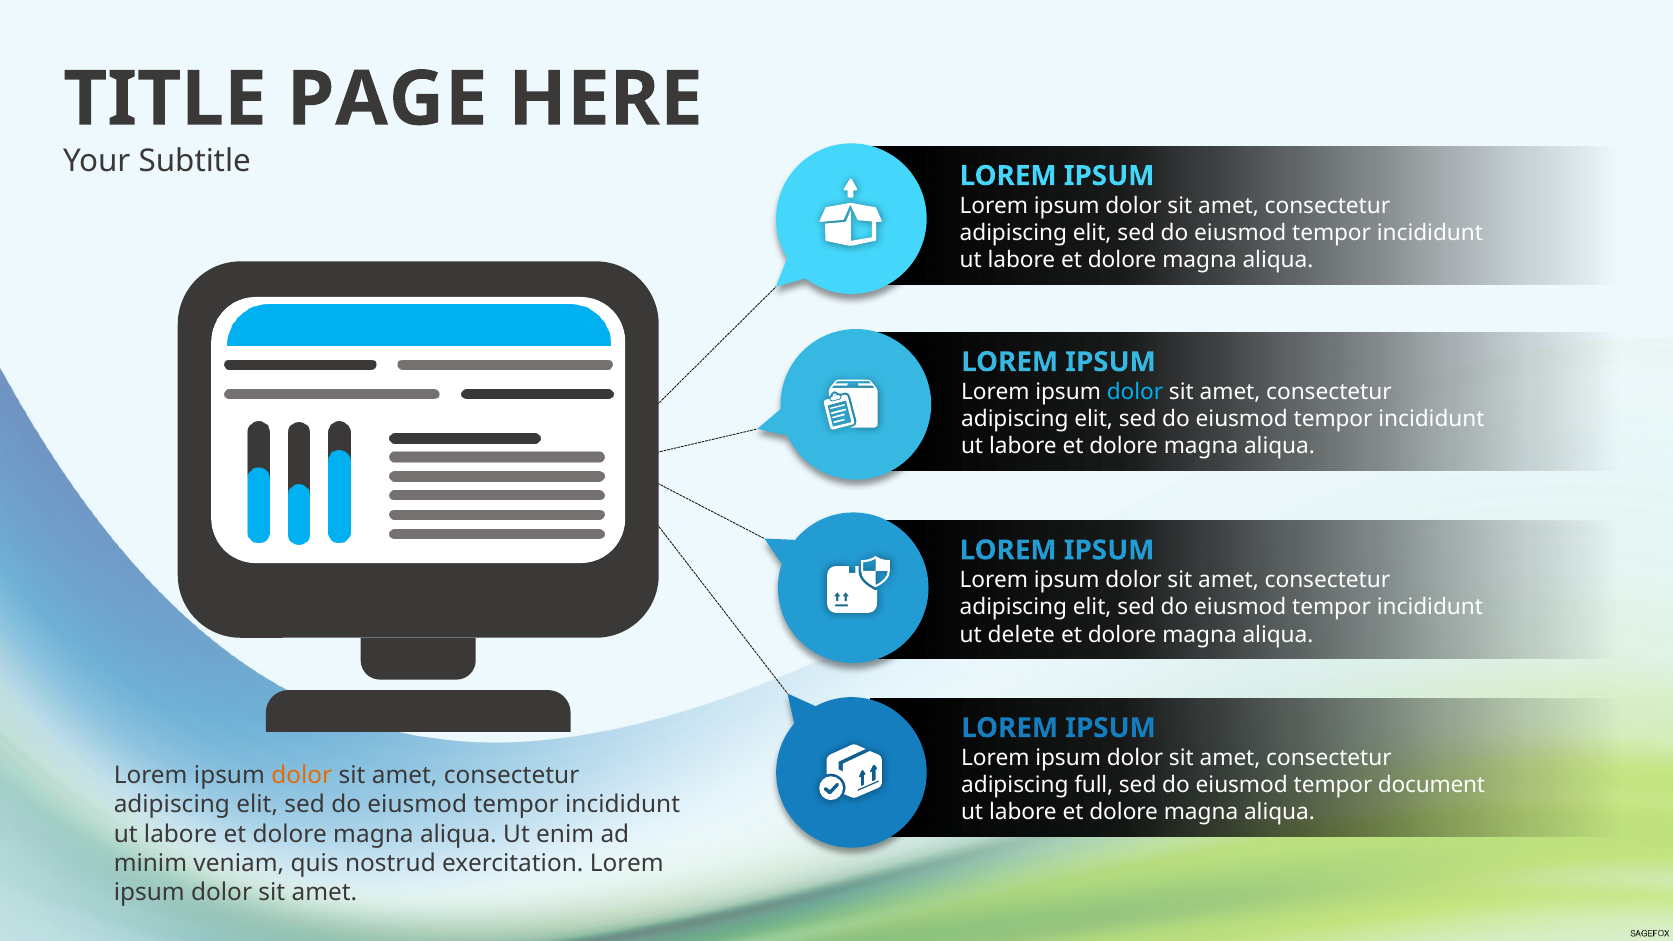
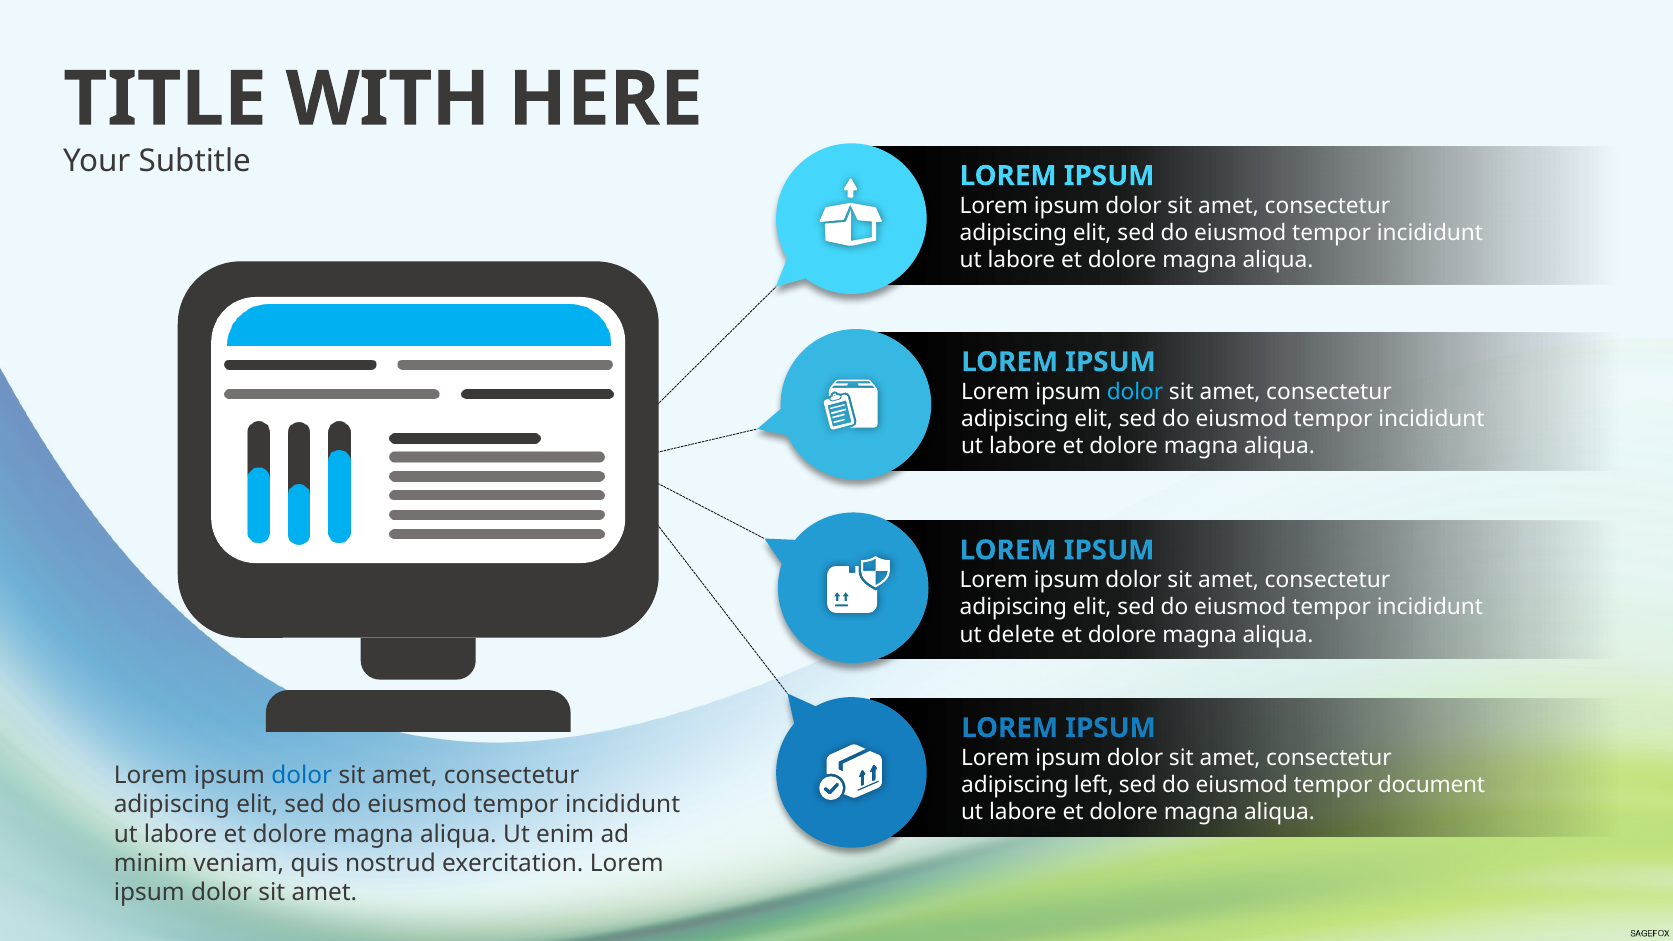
PAGE: PAGE -> WITH (388, 99)
dolor colour: orange -> blue (302, 775)
full: full -> left (1094, 785)
